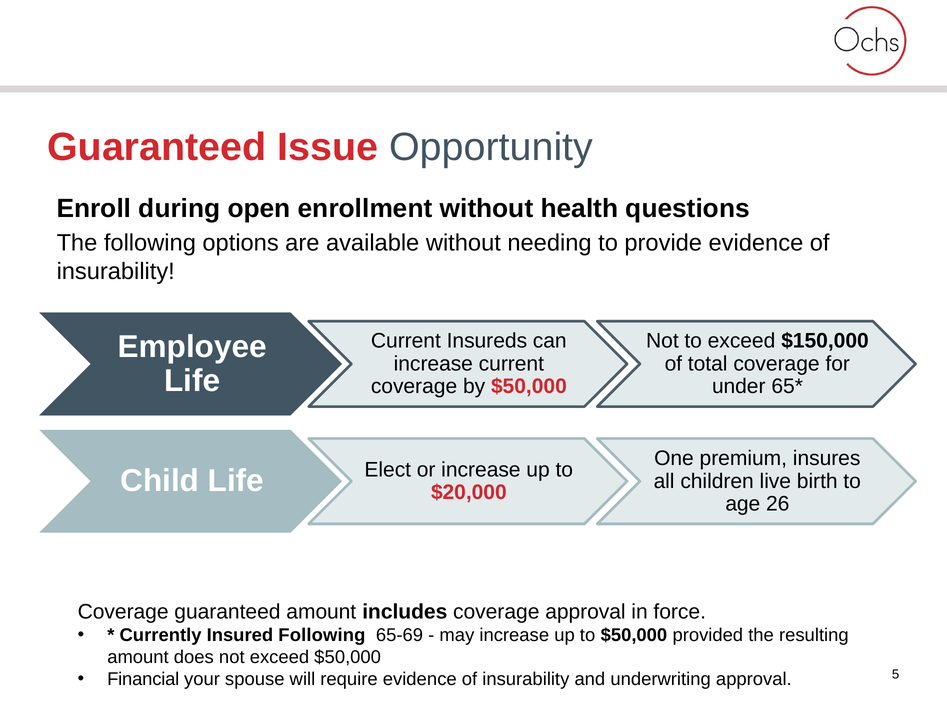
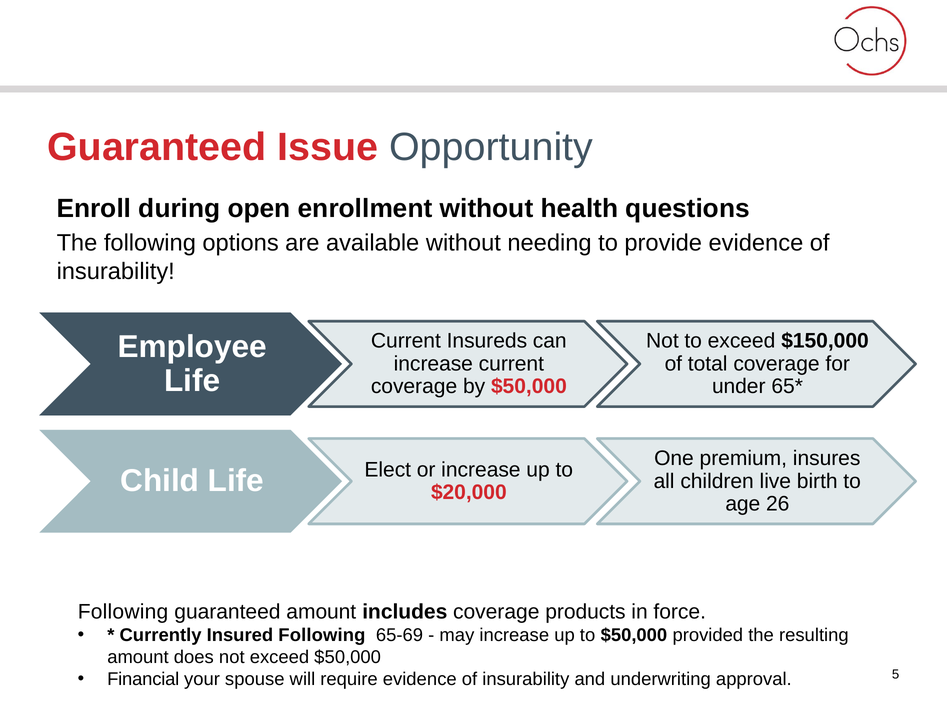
Coverage: Coverage -> Following (123, 612)
coverage approval: approval -> products (585, 612)
